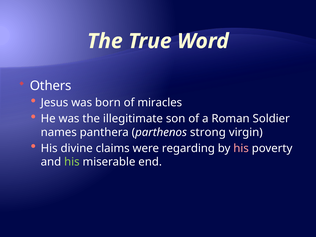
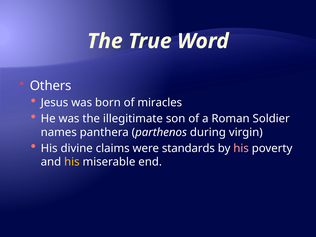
strong: strong -> during (208, 132)
regarding: regarding -> standards (188, 148)
his colour: light green -> yellow (72, 162)
